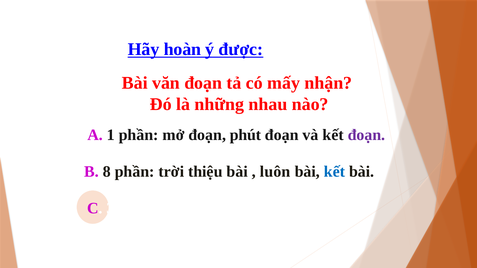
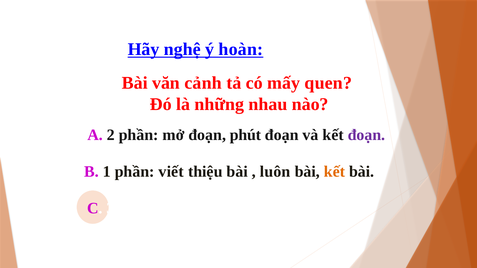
hoàn: hoàn -> nghệ (182, 49)
được: được -> hoàn (241, 49)
văn đoạn: đoạn -> cảnh (203, 83)
nhận: nhận -> quen (328, 83)
1: 1 -> 2 (111, 135)
8: 8 -> 1 (107, 172)
trời: trời -> viết (171, 172)
kết colour: blue -> orange (334, 172)
